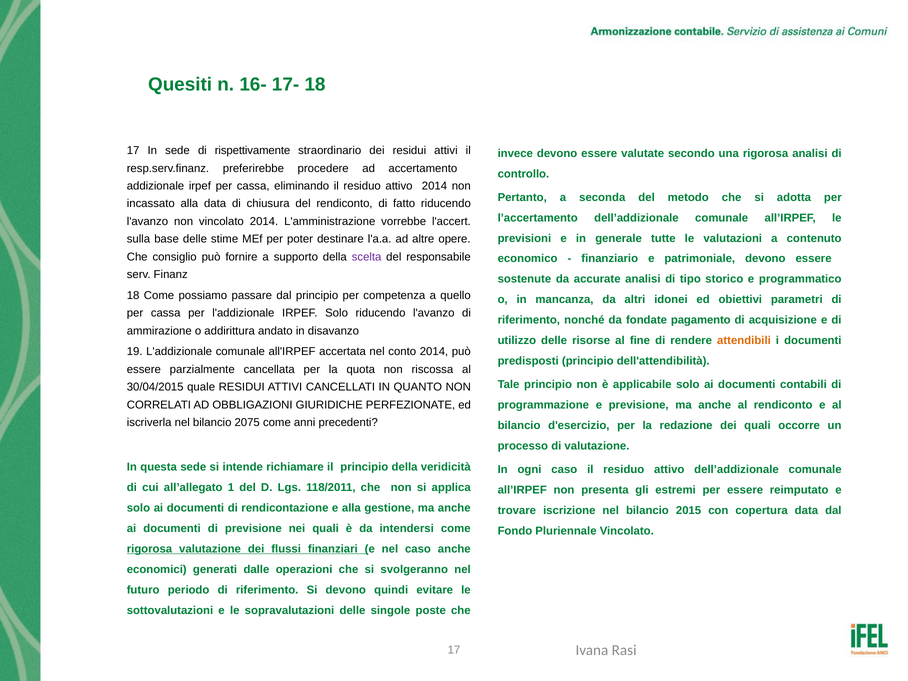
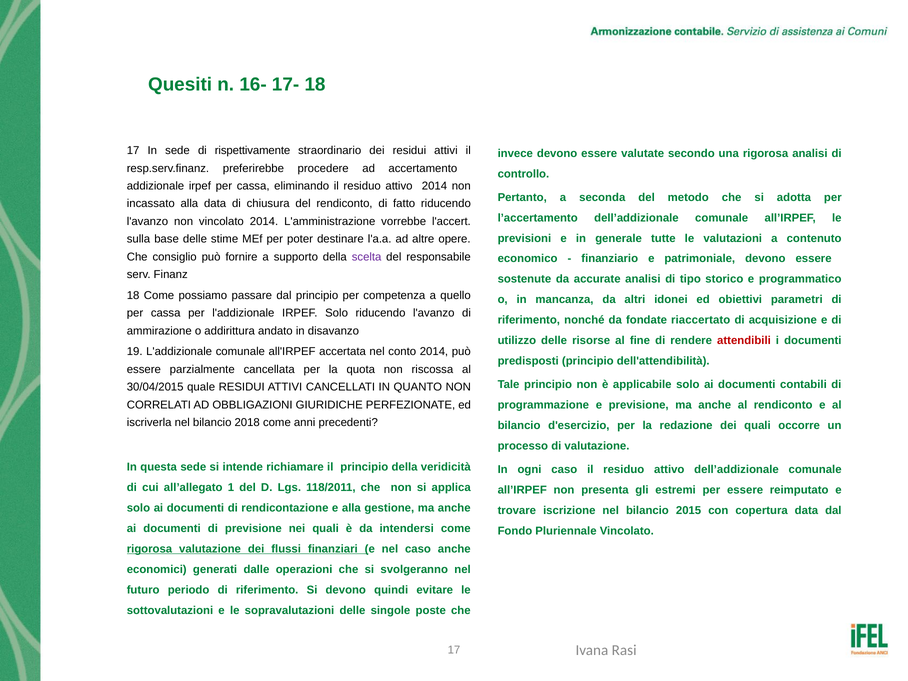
pagamento: pagamento -> riaccertato (701, 320)
attendibili colour: orange -> red (744, 341)
2075: 2075 -> 2018 (247, 423)
